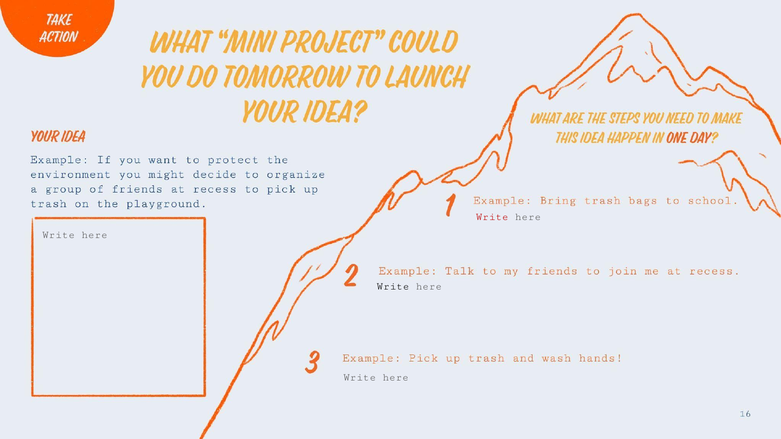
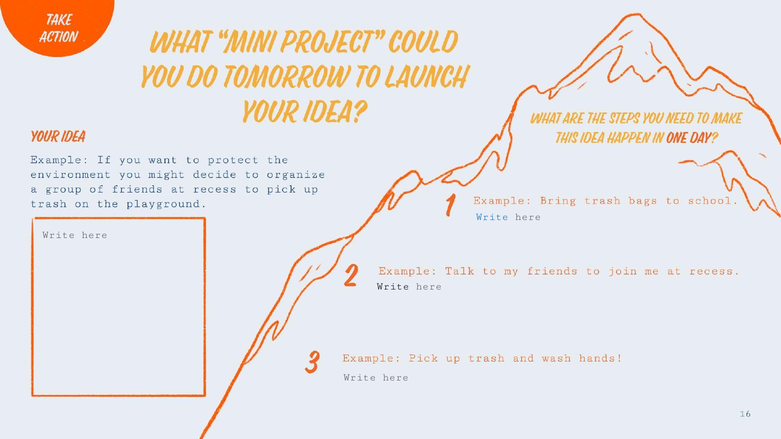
Write colour: red -> blue (492, 217)
